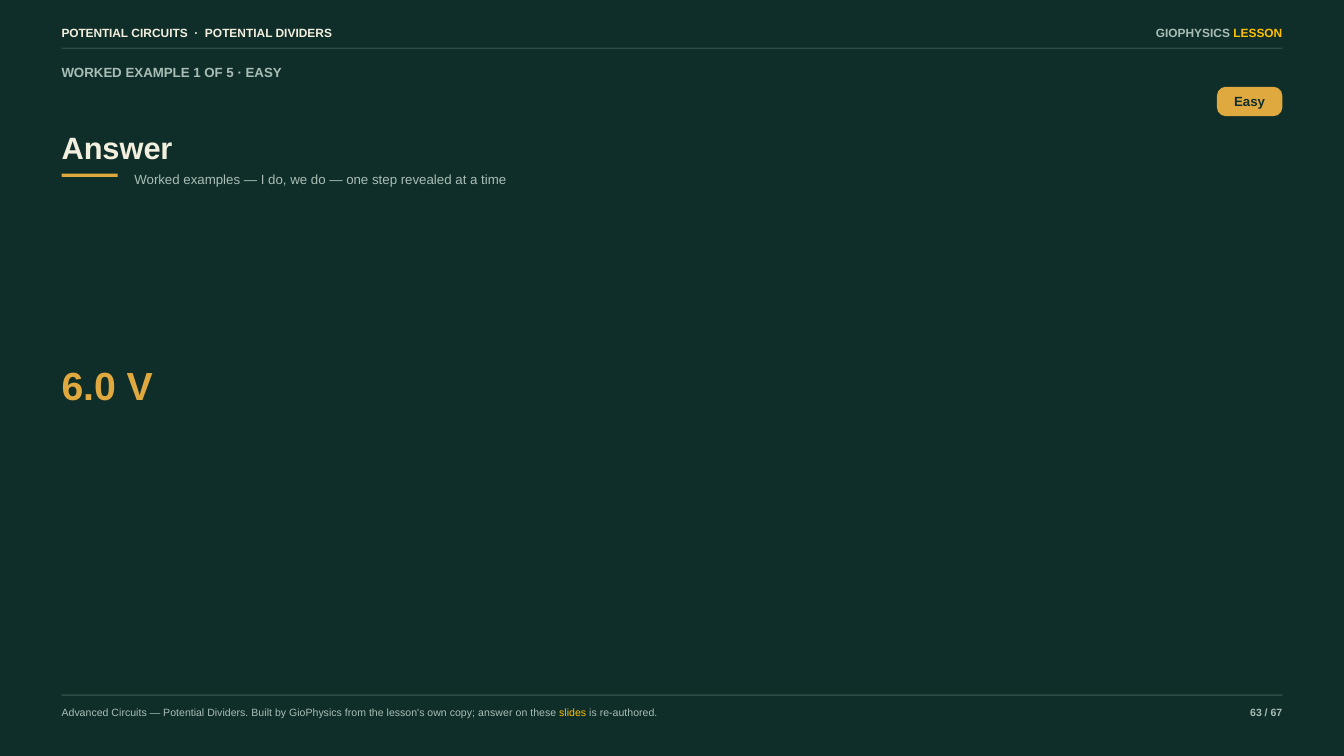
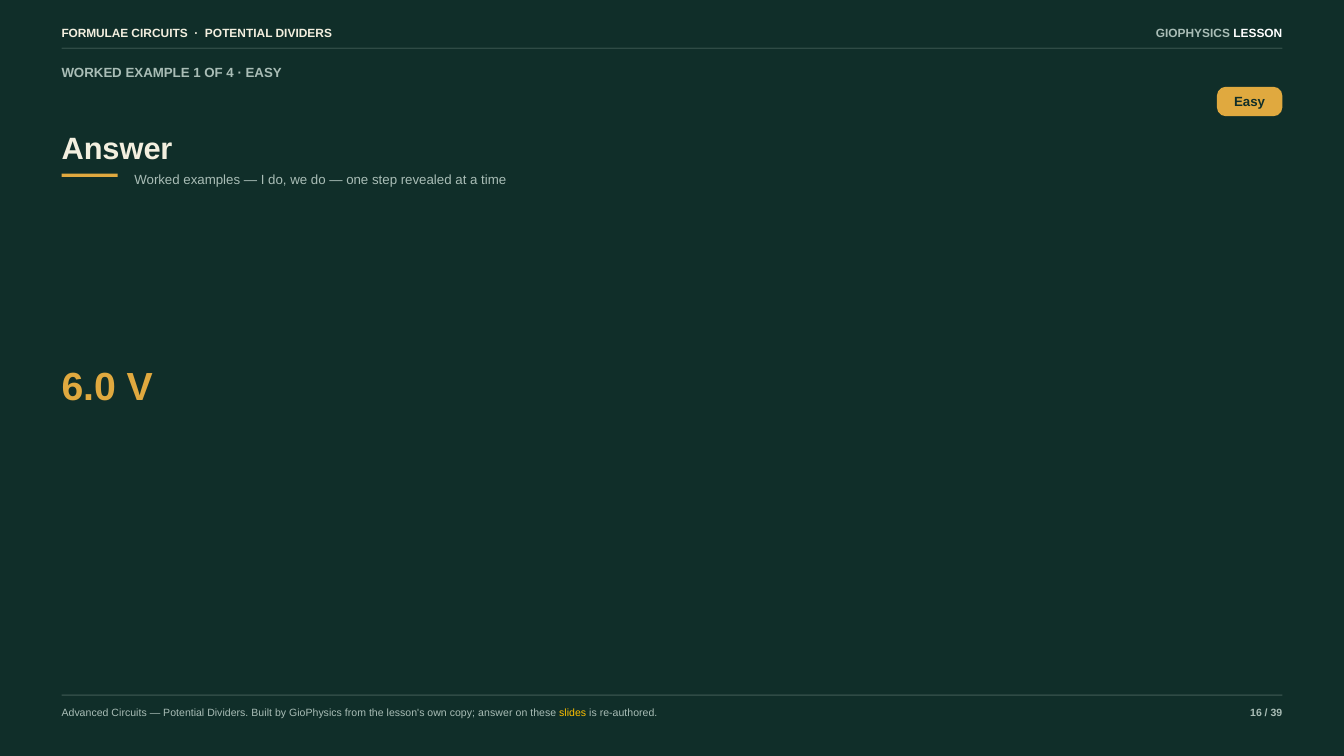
POTENTIAL: POTENTIAL -> FORMULAE (95, 33)
LESSON colour: yellow -> white (1258, 33)
5: 5 -> 4 (230, 73)
63: 63 -> 16 (1256, 713)
67: 67 -> 39 (1276, 713)
